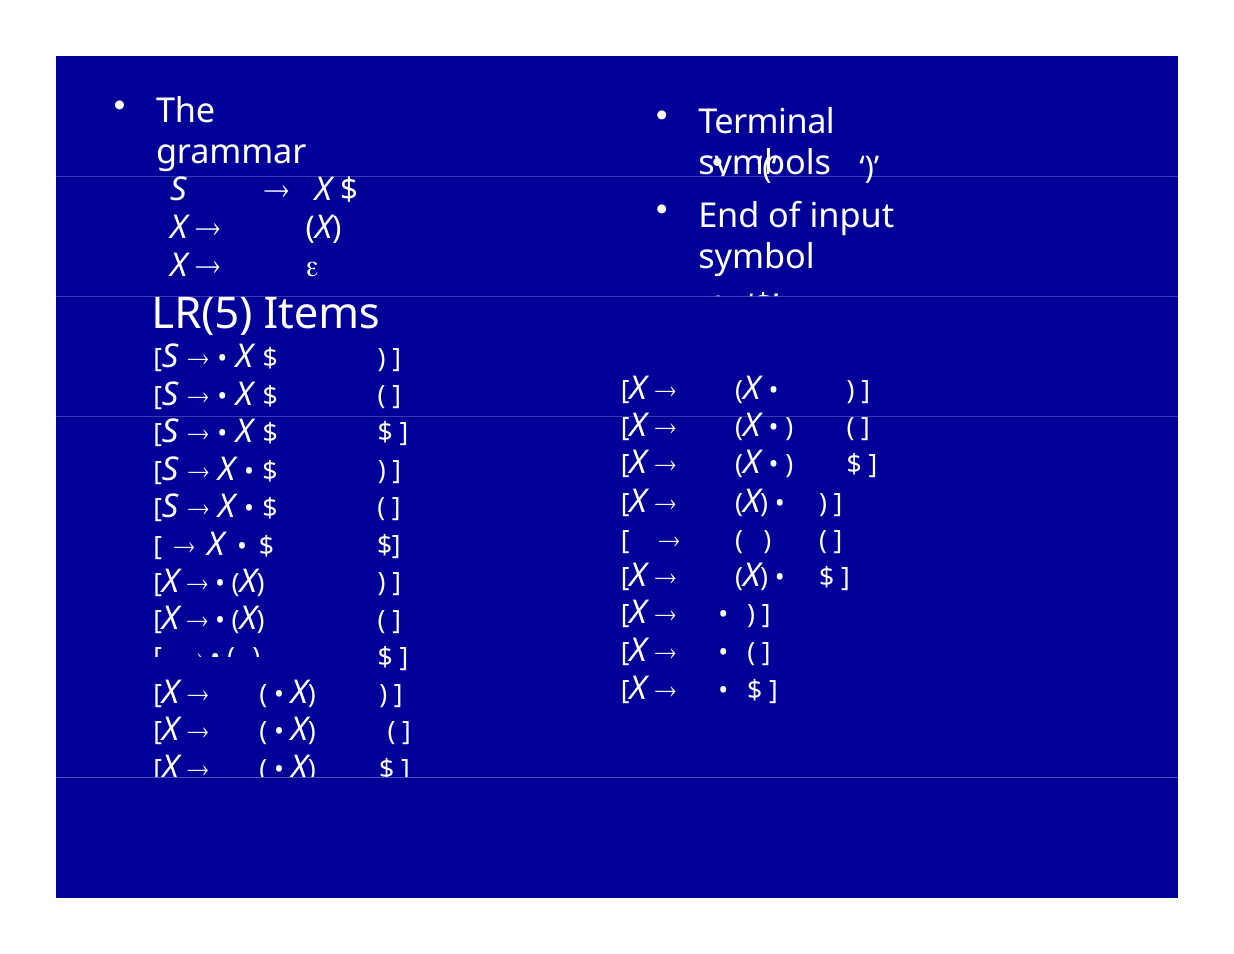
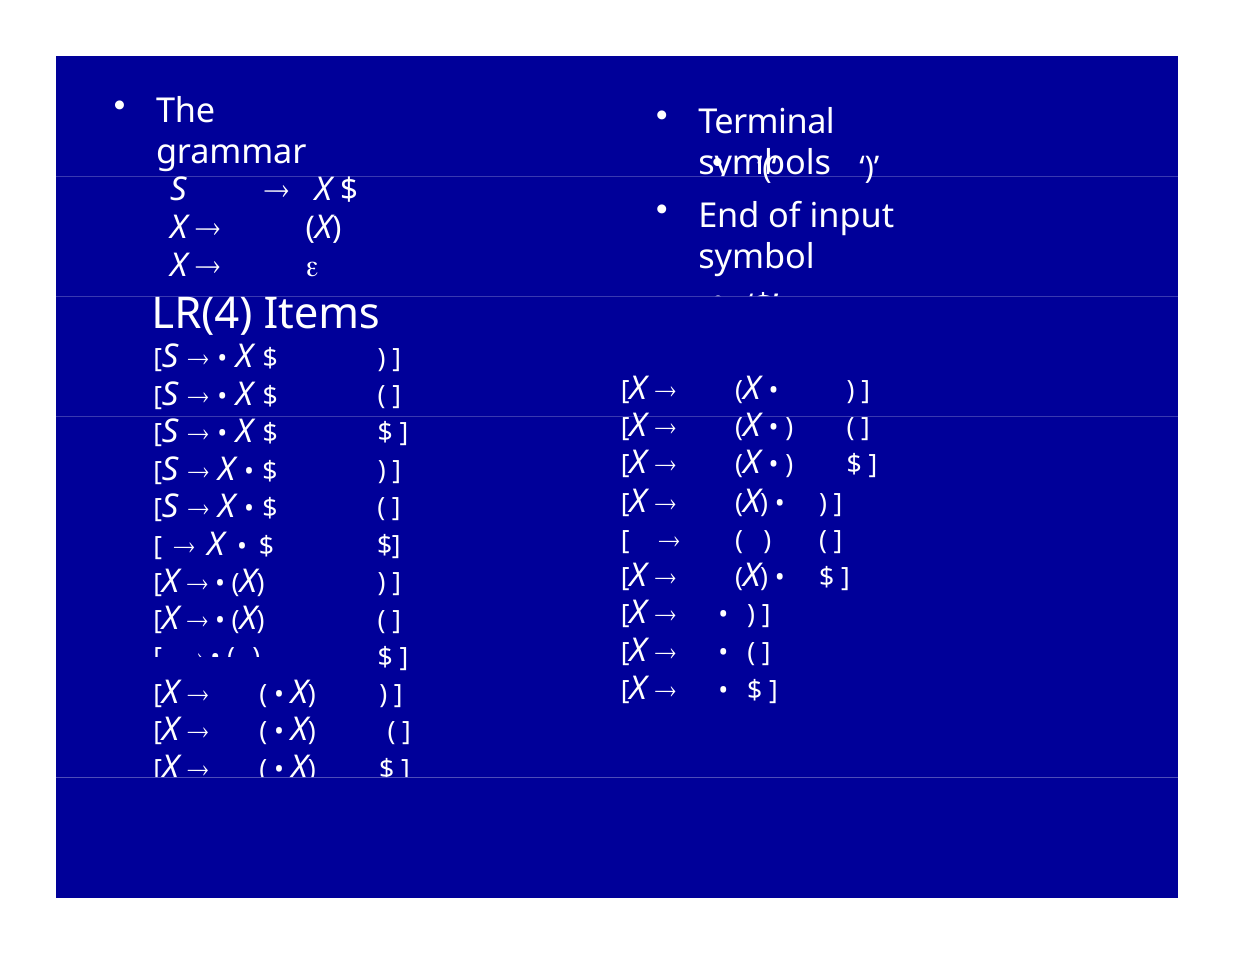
LR(5: LR(5 -> LR(4 (202, 314)
